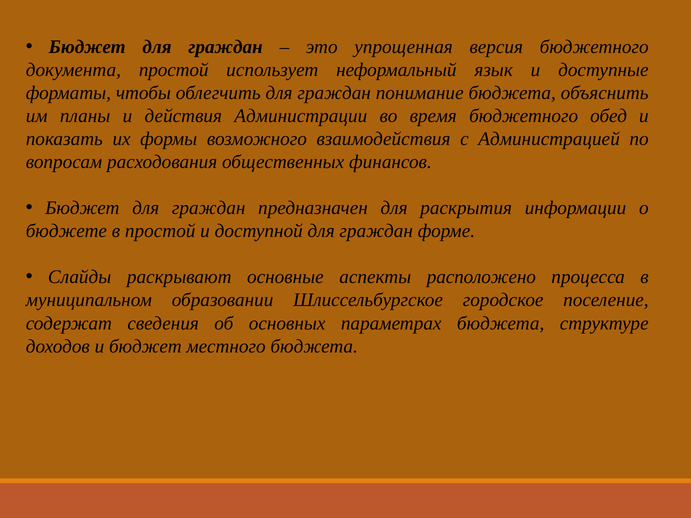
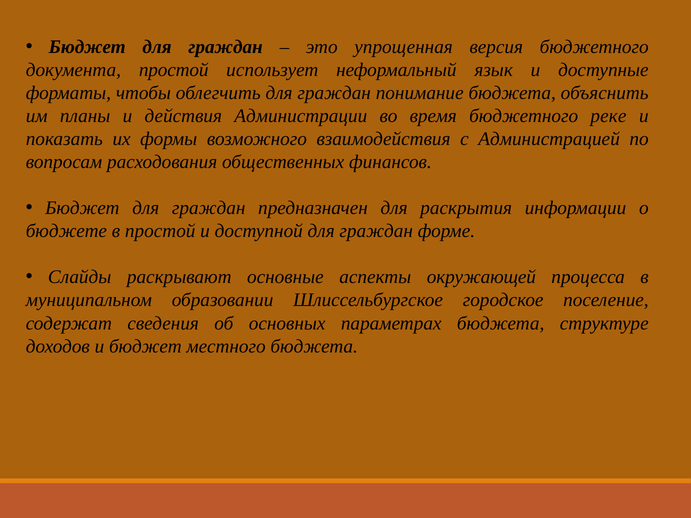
обед: обед -> реке (608, 116)
расположено: расположено -> окружающей (481, 277)
